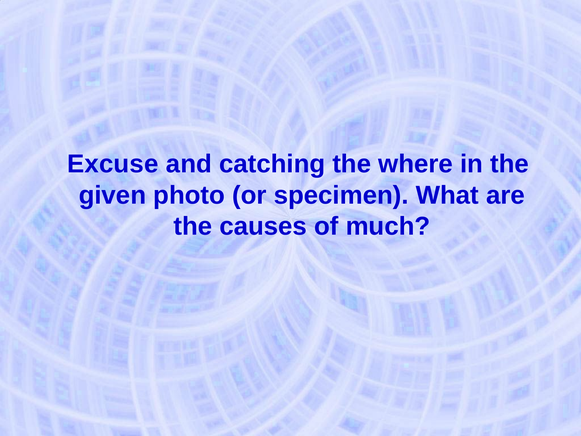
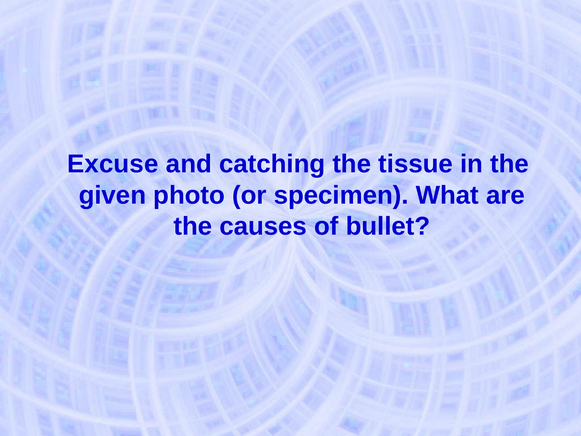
where: where -> tissue (416, 164)
much: much -> bullet (388, 226)
